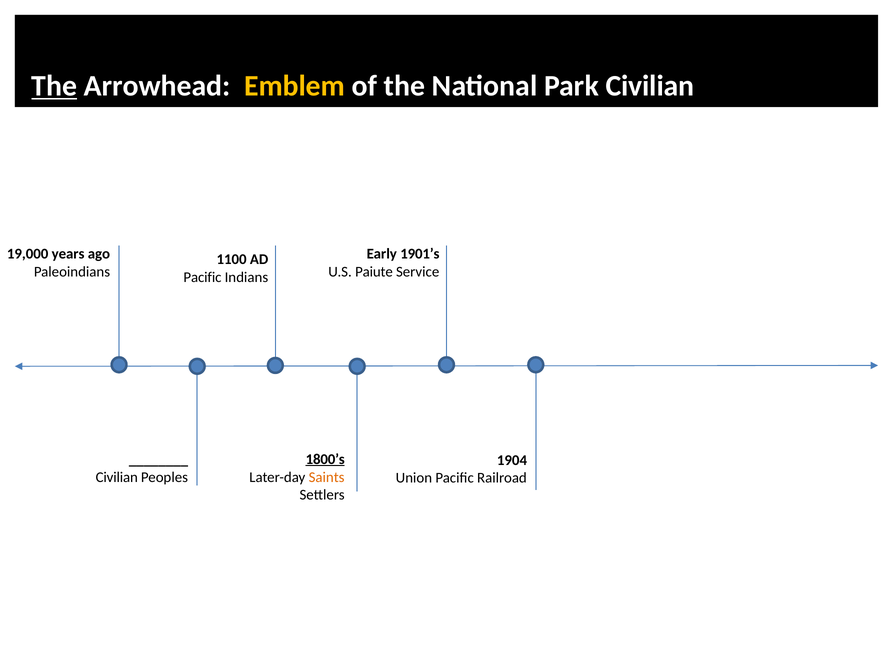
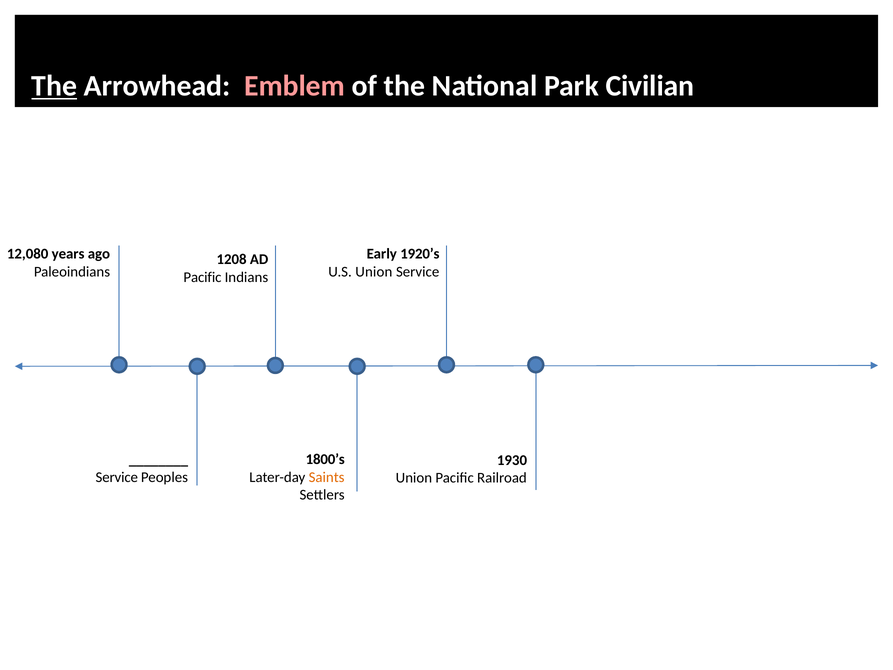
Emblem colour: yellow -> pink (295, 86)
1901’s: 1901’s -> 1920’s (420, 254)
19,000: 19,000 -> 12,080 (28, 254)
1100: 1100 -> 1208 (232, 259)
U.S Paiute: Paiute -> Union (374, 272)
1800’s underline: present -> none (325, 459)
1904: 1904 -> 1930 (512, 460)
Civilian: Civilian -> Service (117, 477)
